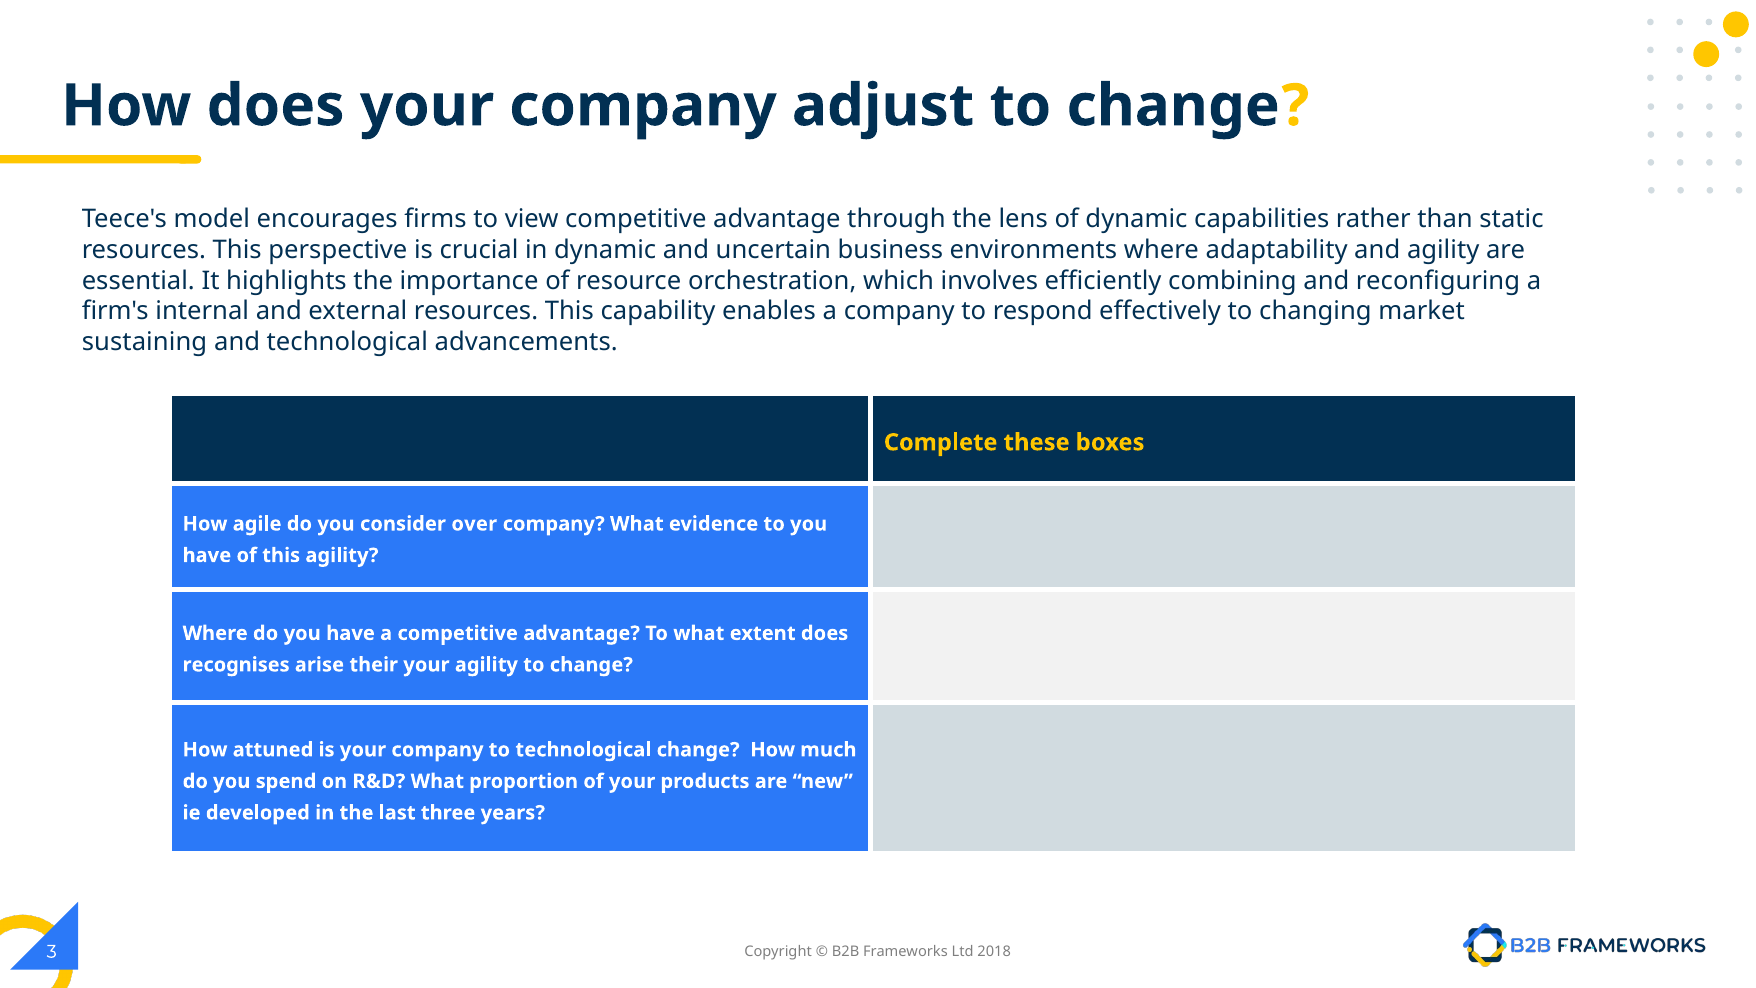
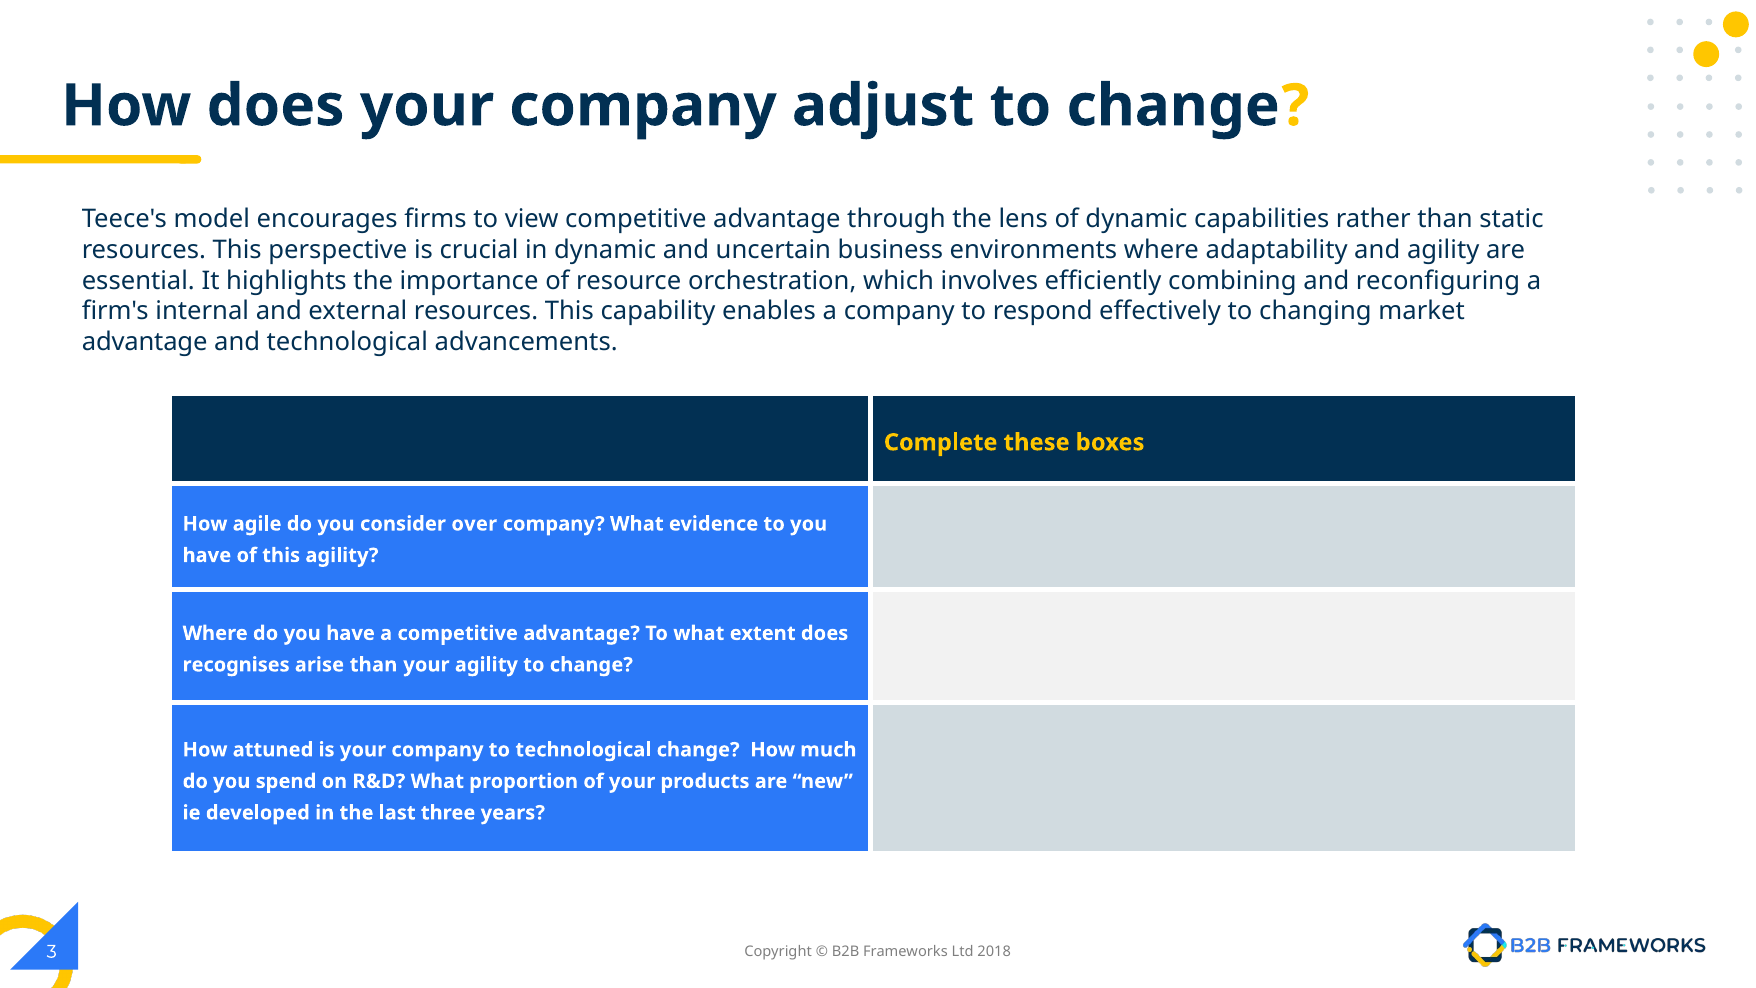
sustaining: sustaining -> advantage (145, 342)
arise their: their -> than (374, 665)
